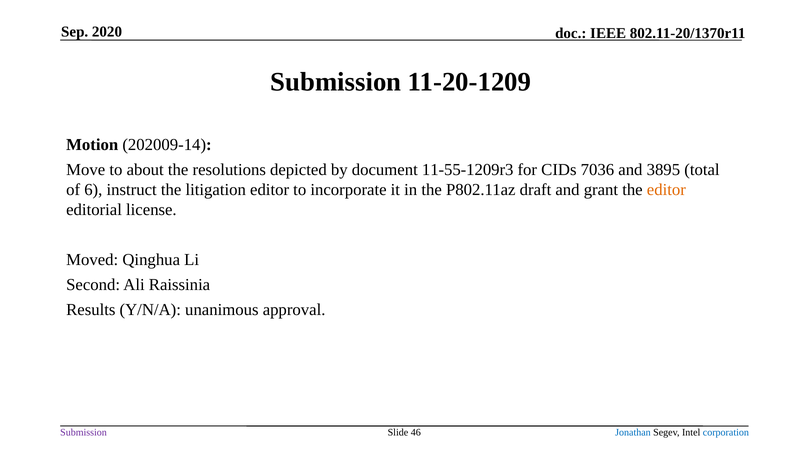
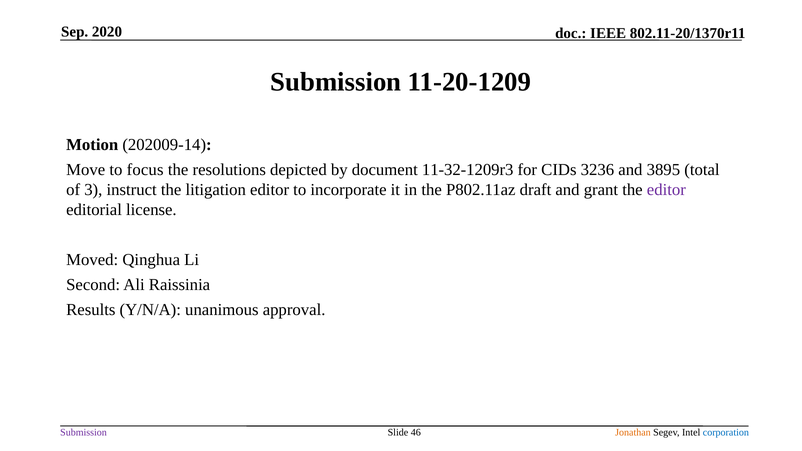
about: about -> focus (145, 170)
11-55-1209r3: 11-55-1209r3 -> 11-32-1209r3 (468, 170)
7036: 7036 -> 3236 (597, 170)
6: 6 -> 3 (93, 190)
editor colour: orange -> purple (666, 190)
Jonathan colour: blue -> orange (633, 433)
